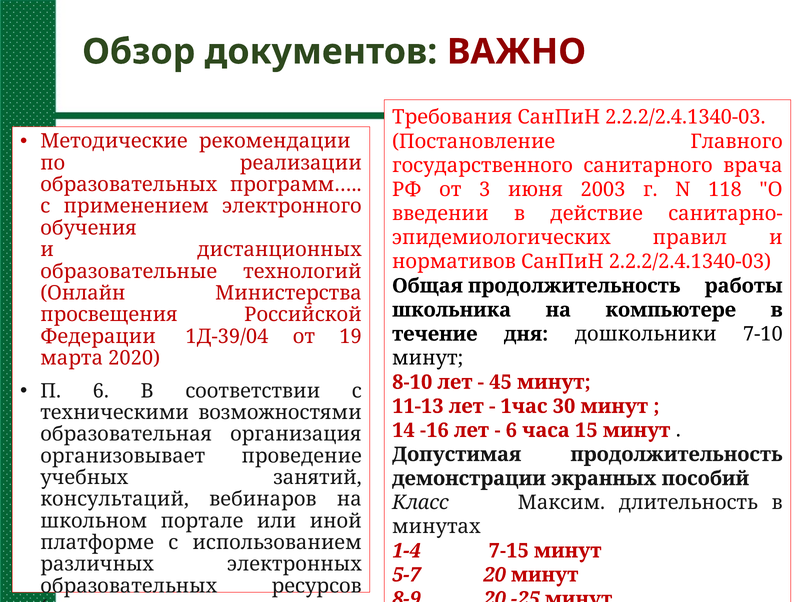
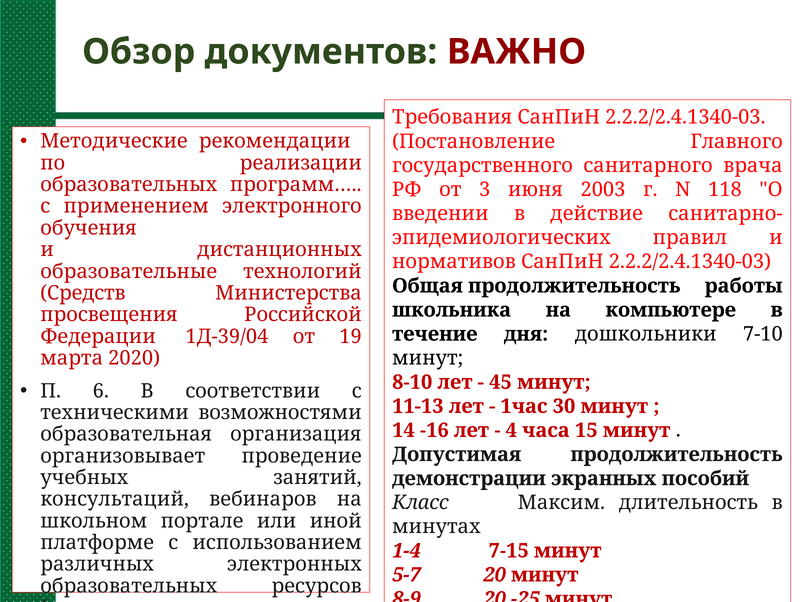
Онлайн: Онлайн -> Средств (83, 293)
6: 6 -> 4 (511, 431)
